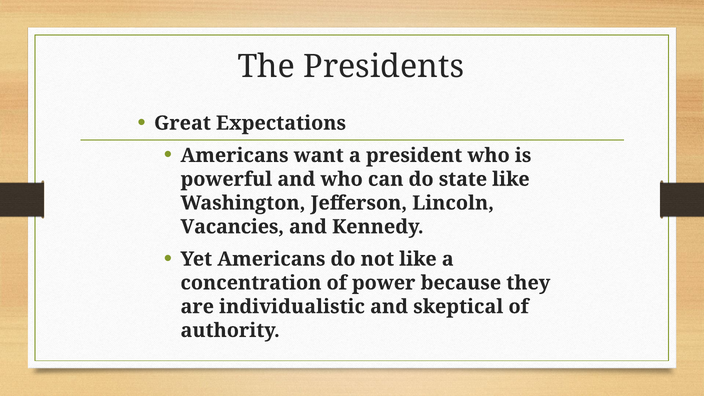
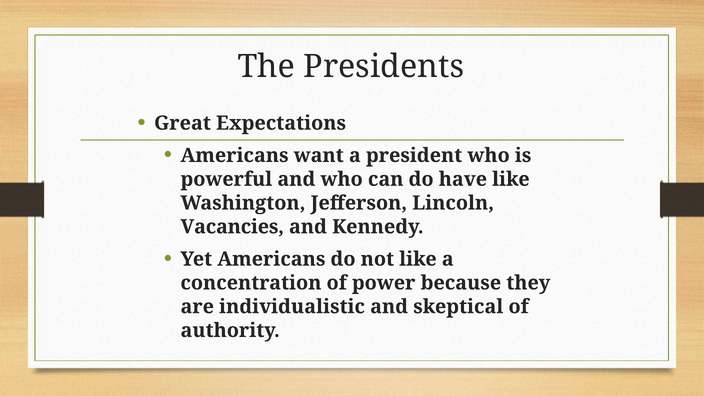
state: state -> have (463, 179)
